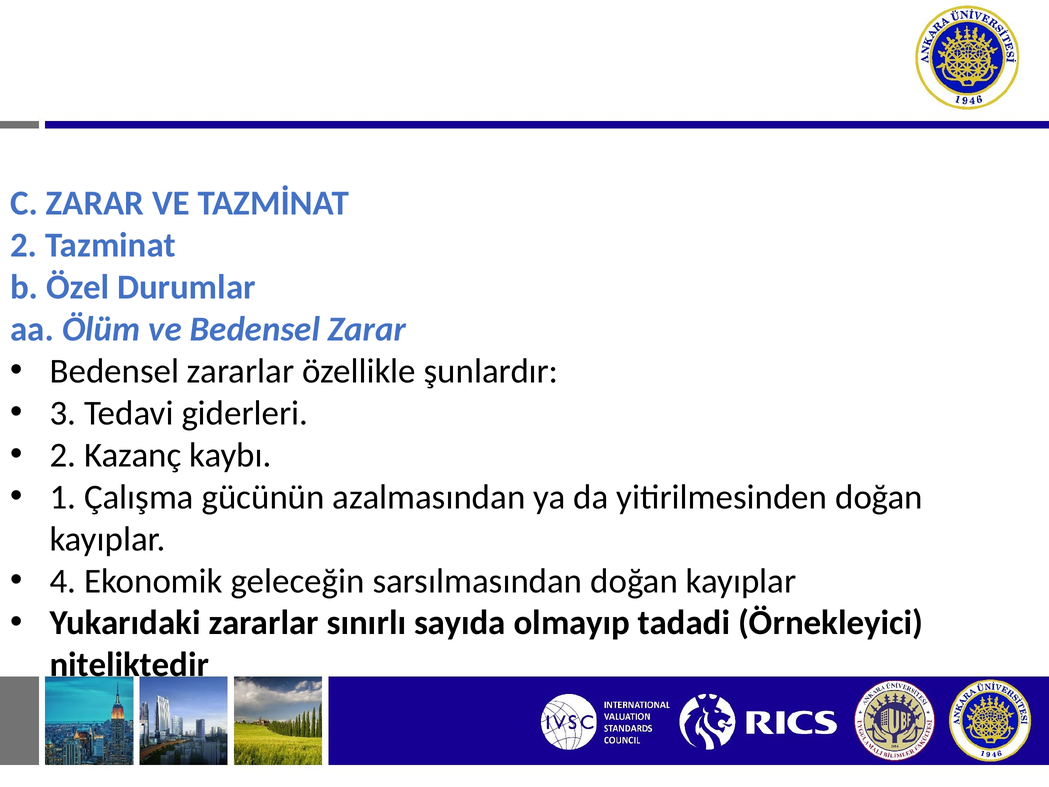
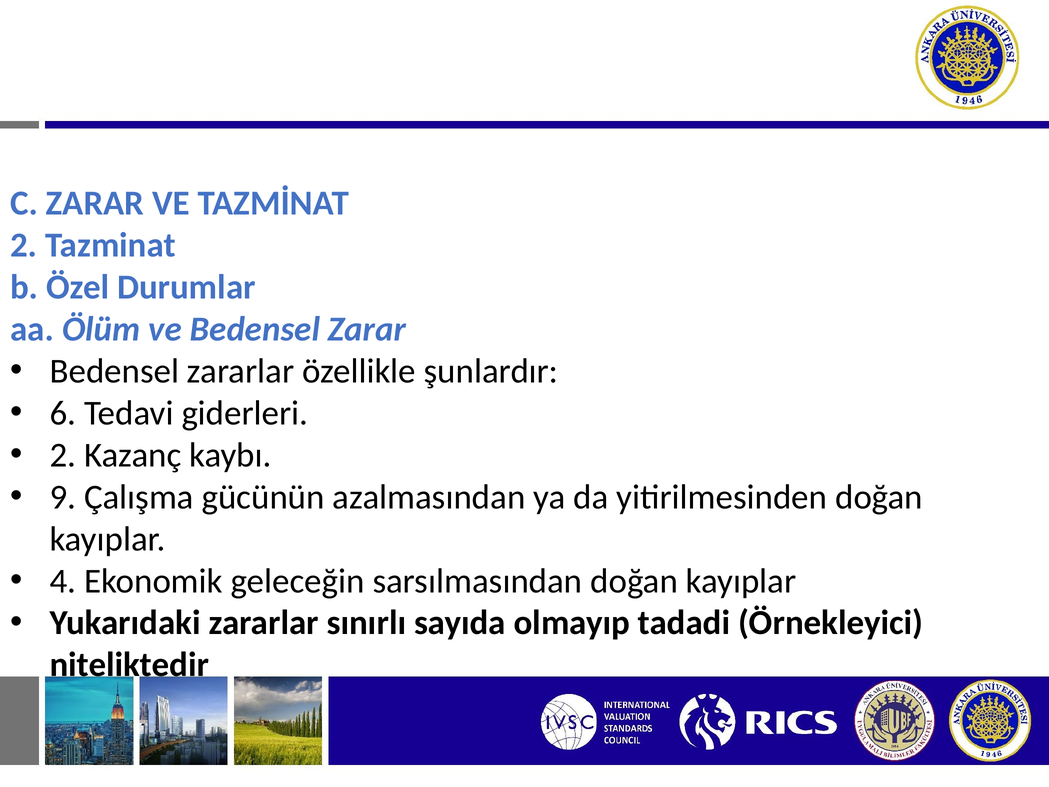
3: 3 -> 6 (63, 413)
1: 1 -> 9 (63, 497)
